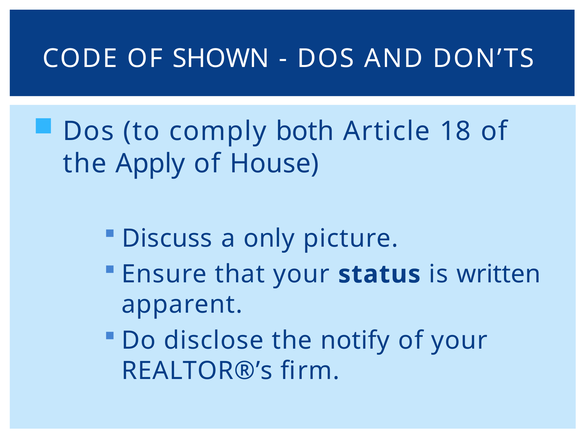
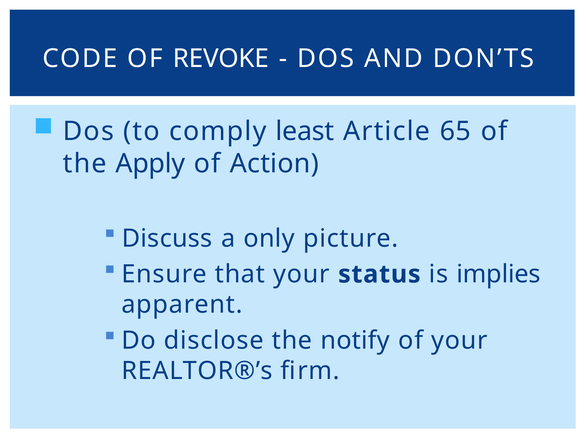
SHOWN: SHOWN -> REVOKE (221, 58)
both: both -> least (305, 131)
18: 18 -> 65 (455, 131)
House: House -> Action (274, 163)
written: written -> implies (499, 274)
